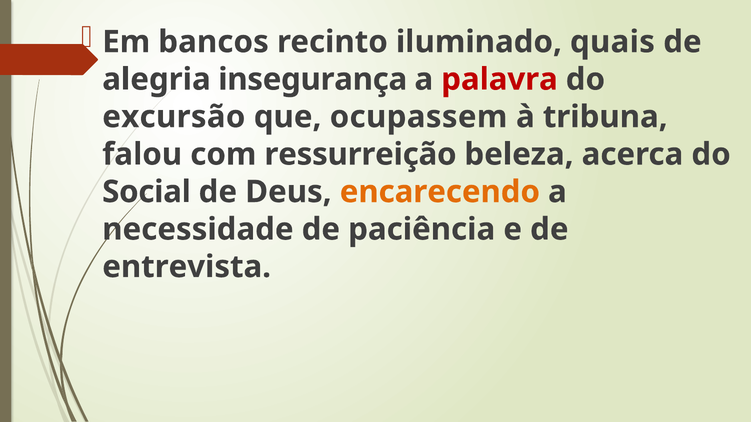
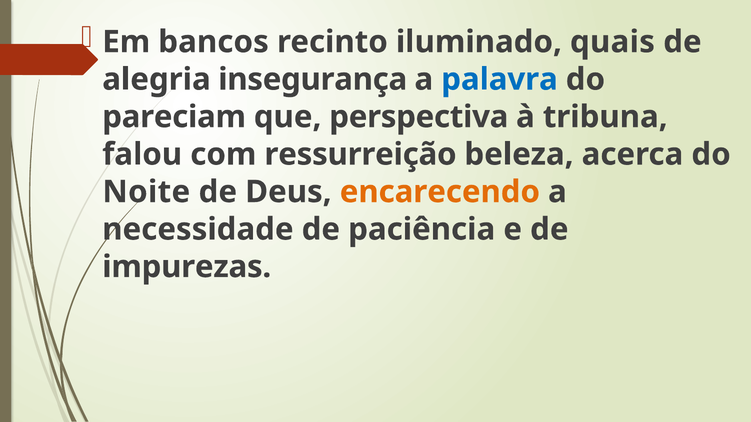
palavra colour: red -> blue (500, 79)
excursão: excursão -> pareciam (174, 117)
ocupassem: ocupassem -> perspectiva (419, 117)
Social: Social -> Noite (146, 192)
entrevista: entrevista -> impurezas (187, 267)
